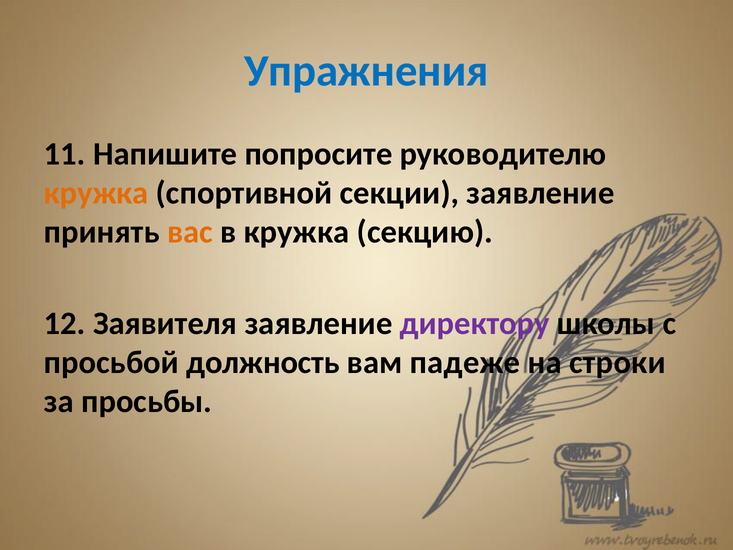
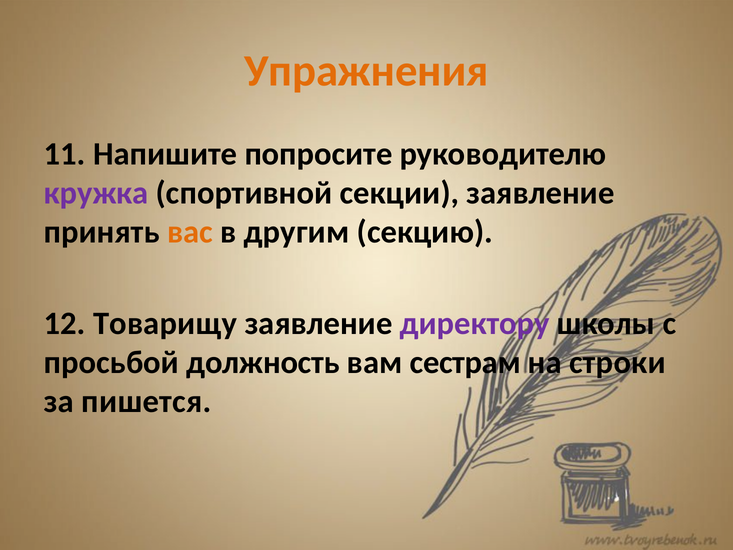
Упражнения colour: blue -> orange (366, 71)
кружка colour: orange -> purple (96, 193)
в кружка: кружка -> другим (296, 232)
Заявителя: Заявителя -> Товарищу (165, 323)
падеже: падеже -> сестрам (465, 362)
просьбы: просьбы -> пишется (147, 401)
